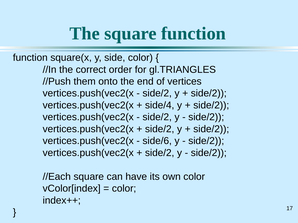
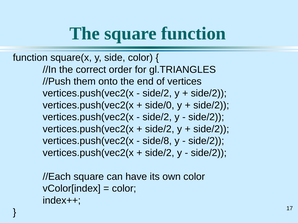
side/4: side/4 -> side/0 (160, 105)
side/6: side/6 -> side/8 (157, 141)
